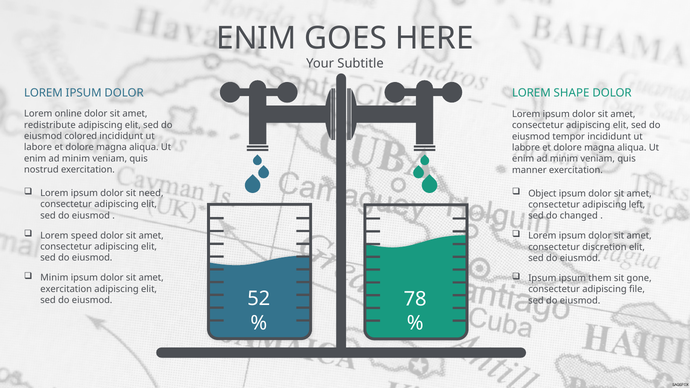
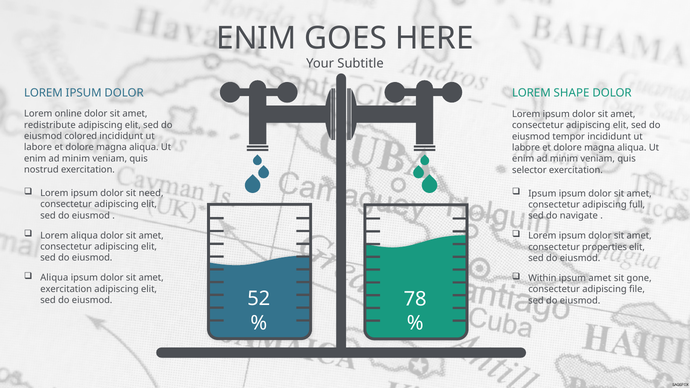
manner: manner -> selector (529, 170)
Object: Object -> Ipsum (542, 193)
left: left -> full (637, 205)
changed: changed -> navigate (579, 216)
Lorem speed: speed -> aliqua (84, 236)
discretion: discretion -> properties (605, 247)
Minim: Minim -> Aliqua (54, 278)
Ipsum: Ipsum -> Within (542, 278)
ipsum them: them -> amet (600, 278)
